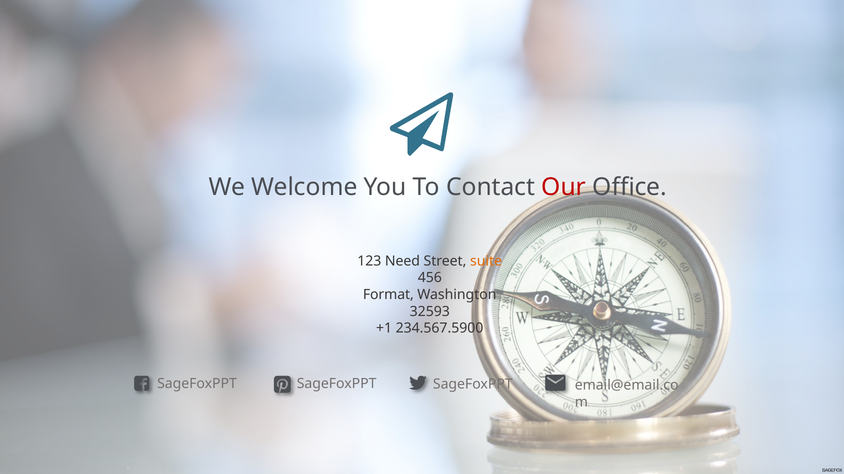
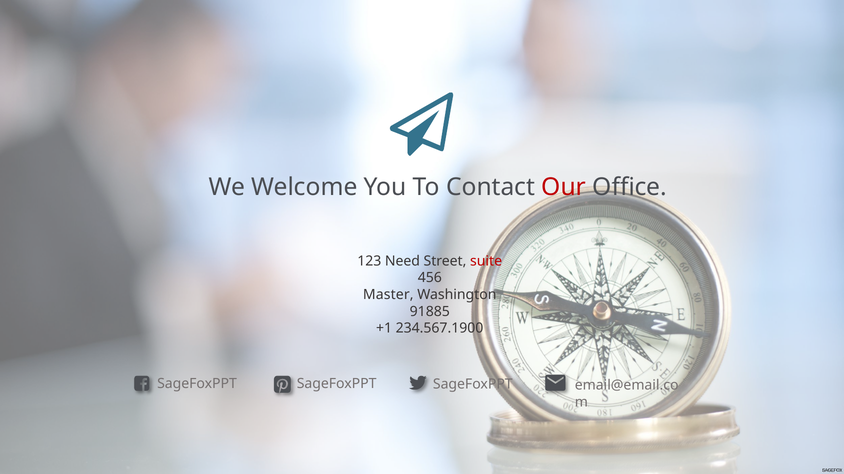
suite colour: orange -> red (486, 261)
Format: Format -> Master (388, 295)
32593: 32593 -> 91885 (430, 312)
234.567.5900: 234.567.5900 -> 234.567.1900 (439, 329)
